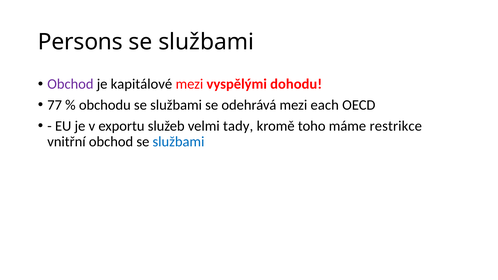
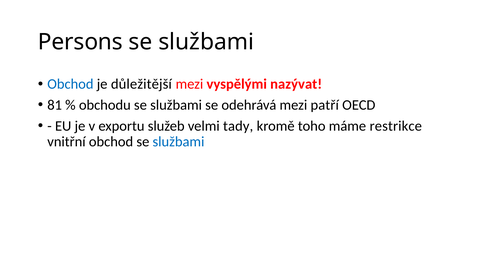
Obchod colour: purple -> blue (70, 84)
kapitálové: kapitálové -> důležitější (141, 84)
dohodu: dohodu -> nazývat (296, 84)
77: 77 -> 81 (55, 105)
each: each -> patří (325, 105)
